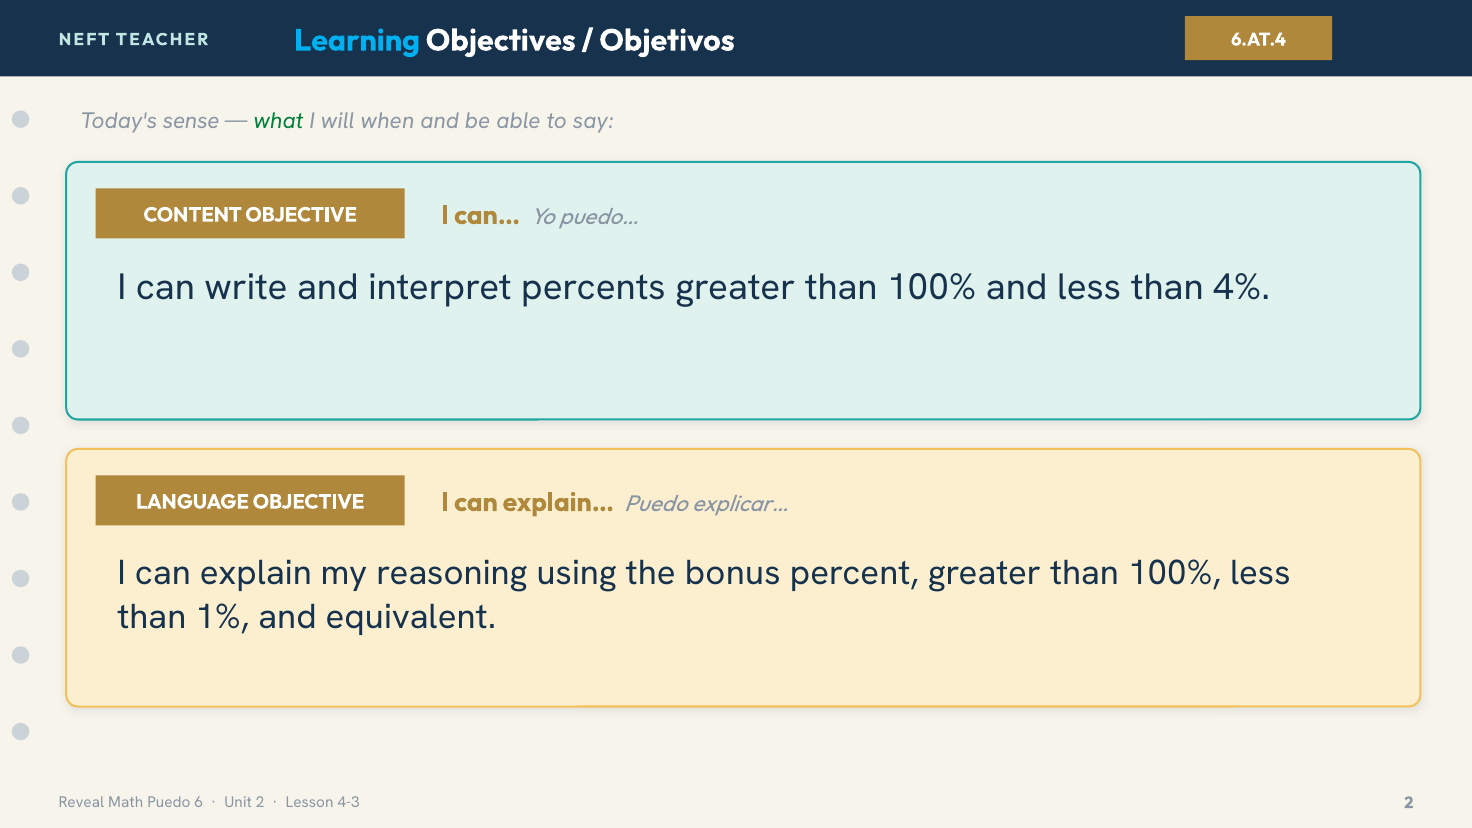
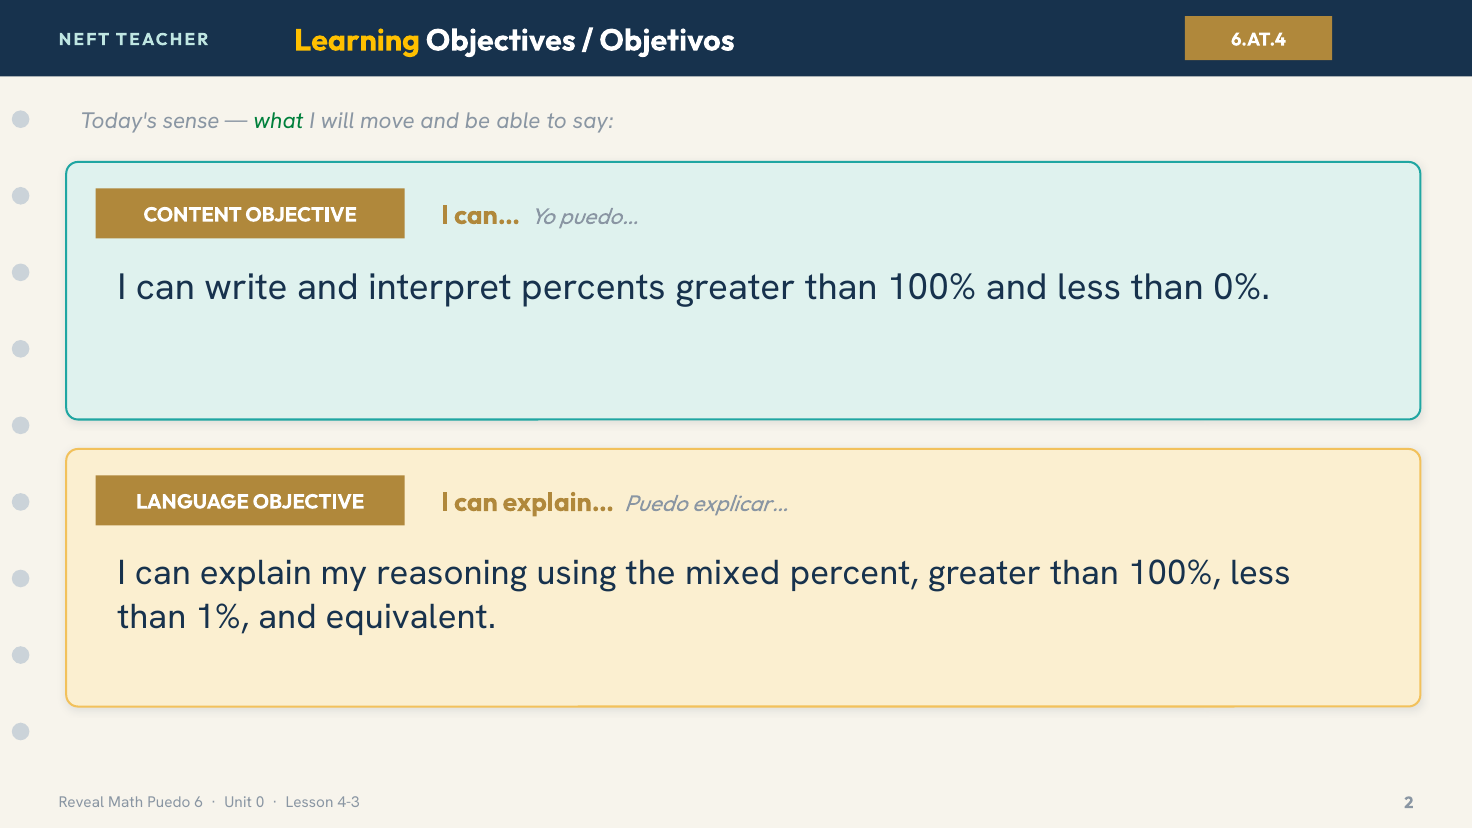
Learning colour: light blue -> yellow (357, 40)
when: when -> move (388, 121)
4%: 4% -> 0% (1242, 287)
bonus: bonus -> mixed (733, 573)
Unit 2: 2 -> 0 (260, 803)
